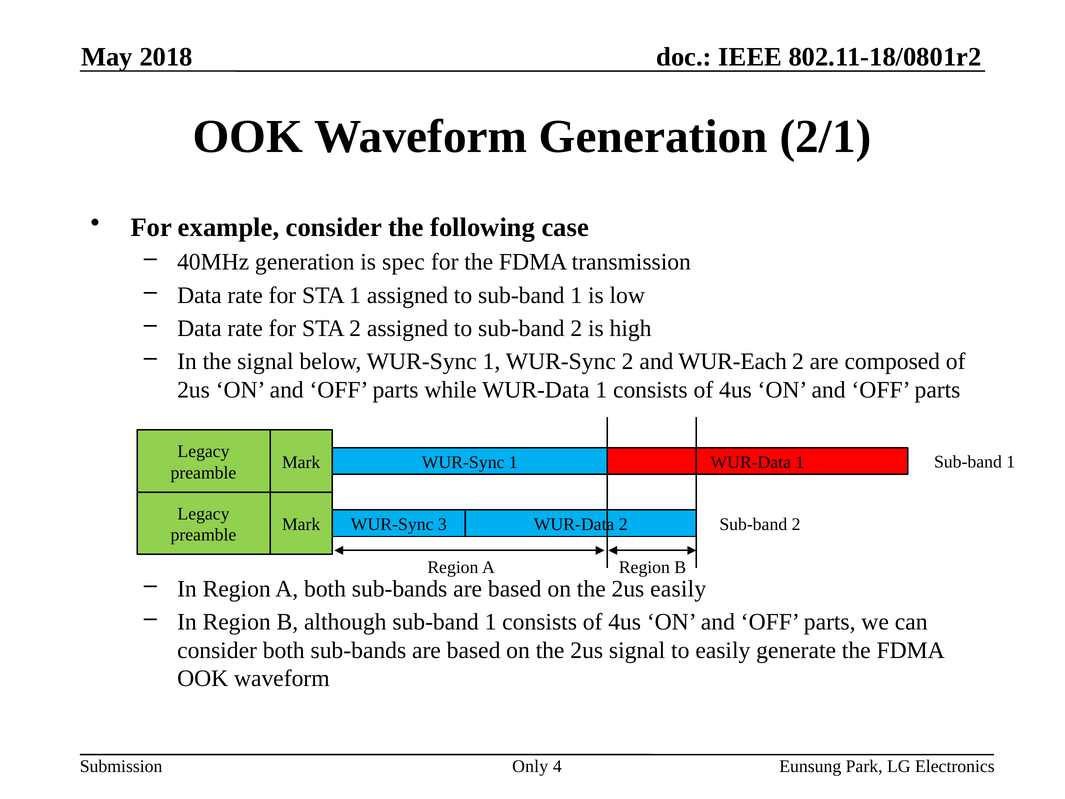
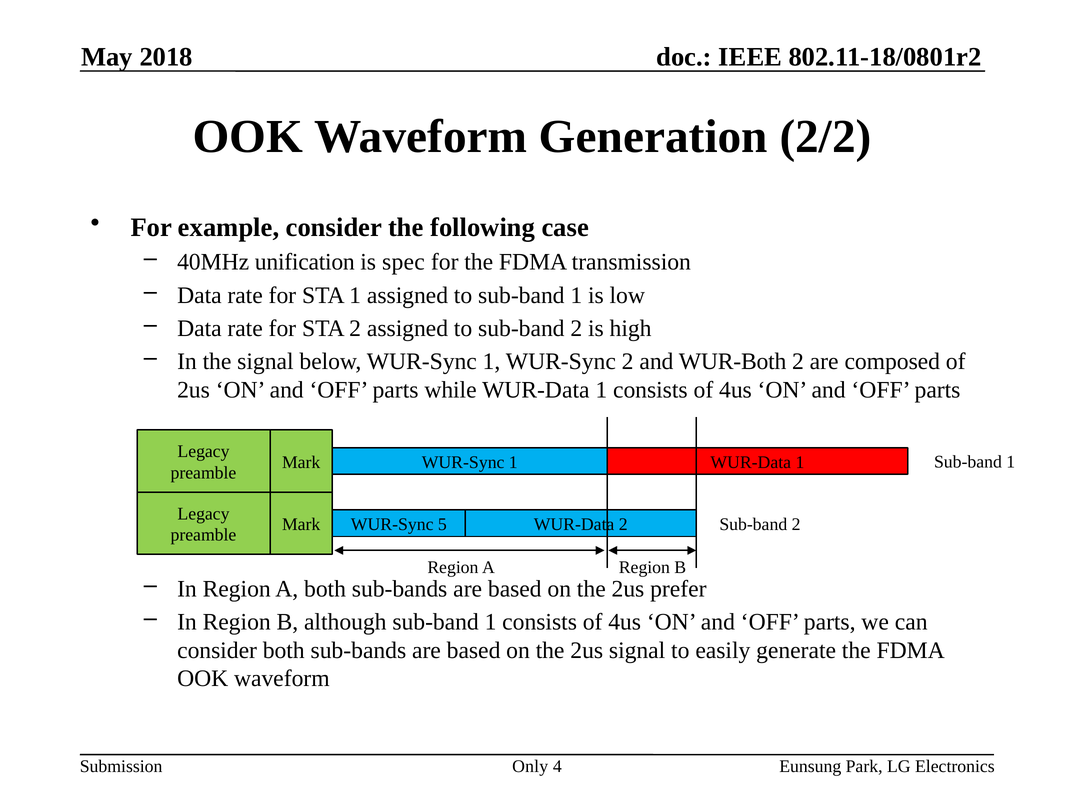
2/1: 2/1 -> 2/2 (826, 136)
40MHz generation: generation -> unification (305, 262)
WUR-Each: WUR-Each -> WUR-Both (733, 361)
3: 3 -> 5 (442, 524)
2us easily: easily -> prefer (678, 589)
